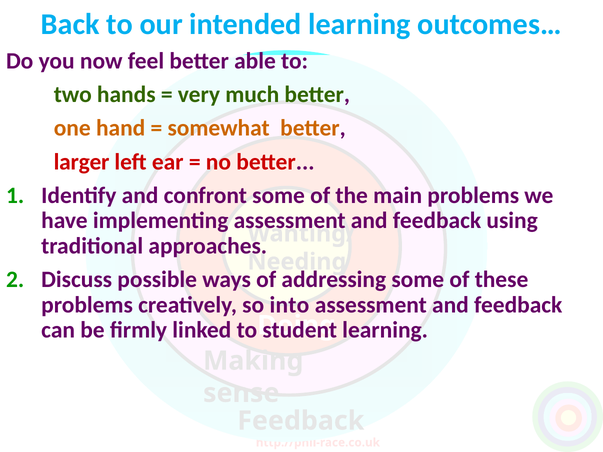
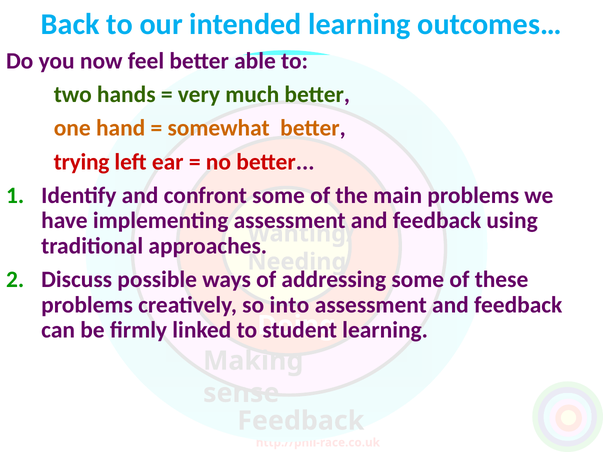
larger: larger -> trying (82, 162)
